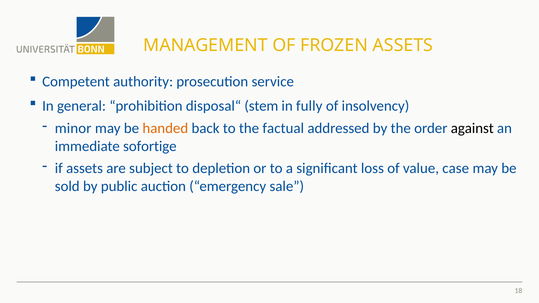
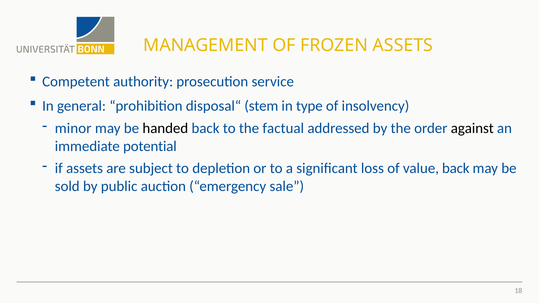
fully: fully -> type (309, 106)
handed colour: orange -> black (165, 128)
sofortige: sofortige -> potential (150, 146)
value case: case -> back (456, 169)
